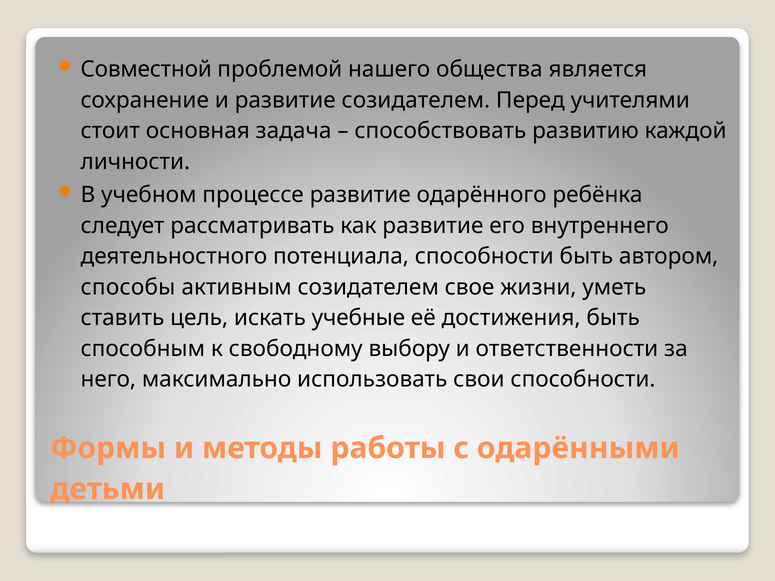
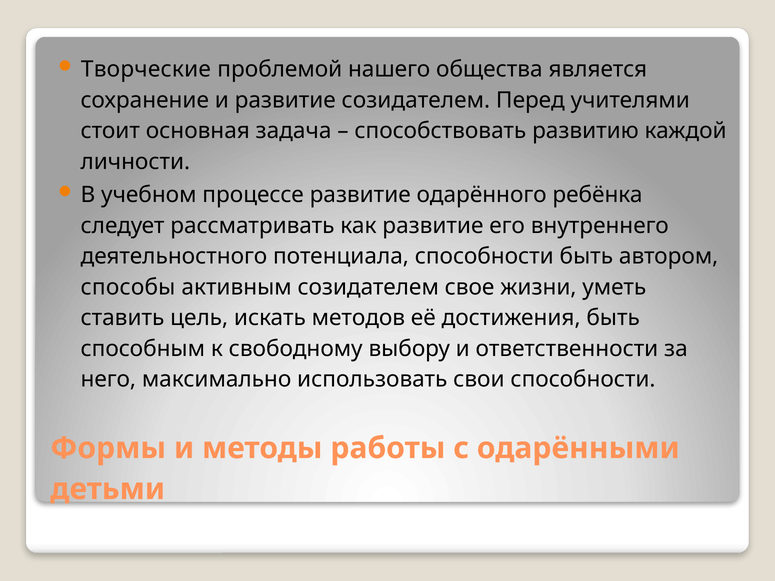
Совместной: Совместной -> Творческие (146, 69)
учебные: учебные -> методов (358, 318)
